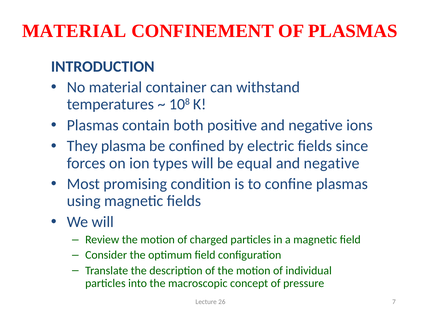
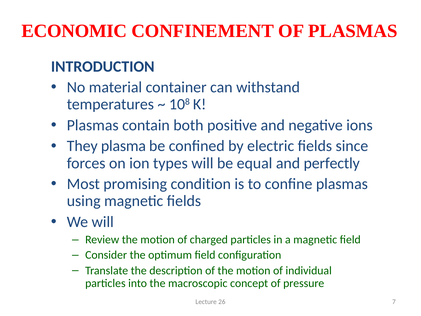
MATERIAL: MATERIAL -> ECONOMIC (74, 31)
equal and negative: negative -> perfectly (332, 163)
